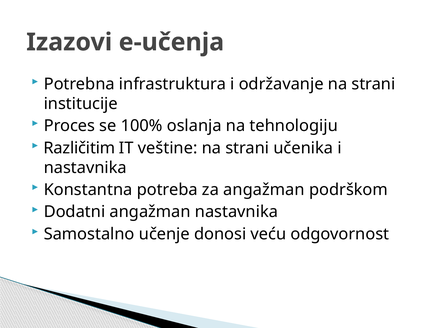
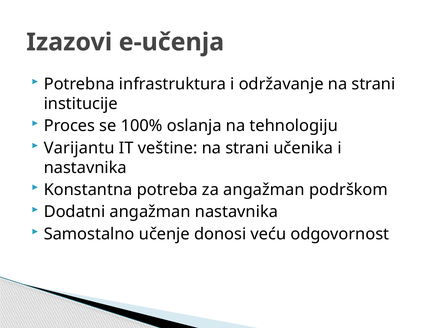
Različitim: Različitim -> Varijantu (79, 148)
